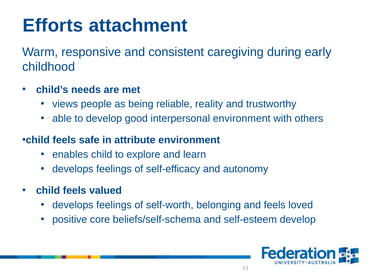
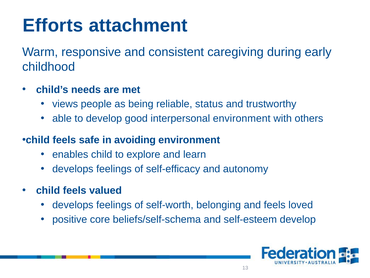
reality: reality -> status (209, 104)
attribute: attribute -> avoiding (135, 140)
